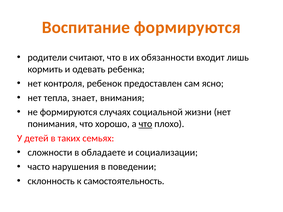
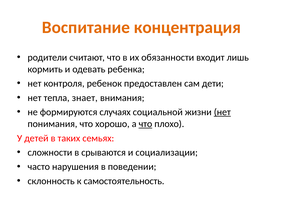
Воспитание формируются: формируются -> концентрация (187, 27)
ясно: ясно -> дети (213, 84)
нет underline: none -> present (222, 112)
обладаете: обладаете -> срываются (104, 153)
